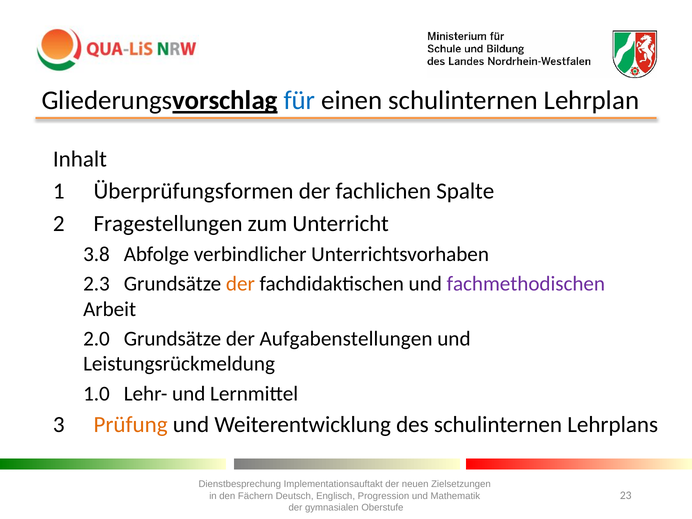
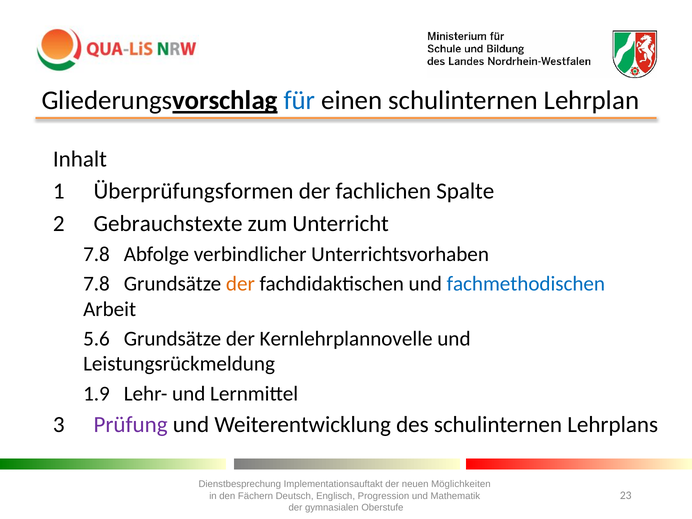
Fragestellungen: Fragestellungen -> Gebrauchstexte (168, 224)
3.8: 3.8 -> 7.8 (96, 254)
2.3: 2.3 -> 7.8 (96, 284)
fachmethodischen colour: purple -> blue (526, 284)
2.0: 2.0 -> 5.6 (96, 339)
Aufgabenstellungen: Aufgabenstellungen -> Kernlehrplannovelle (346, 339)
1.0: 1.0 -> 1.9 (96, 394)
Prüfung colour: orange -> purple (131, 425)
Zielsetzungen: Zielsetzungen -> Möglichkeiten (461, 484)
